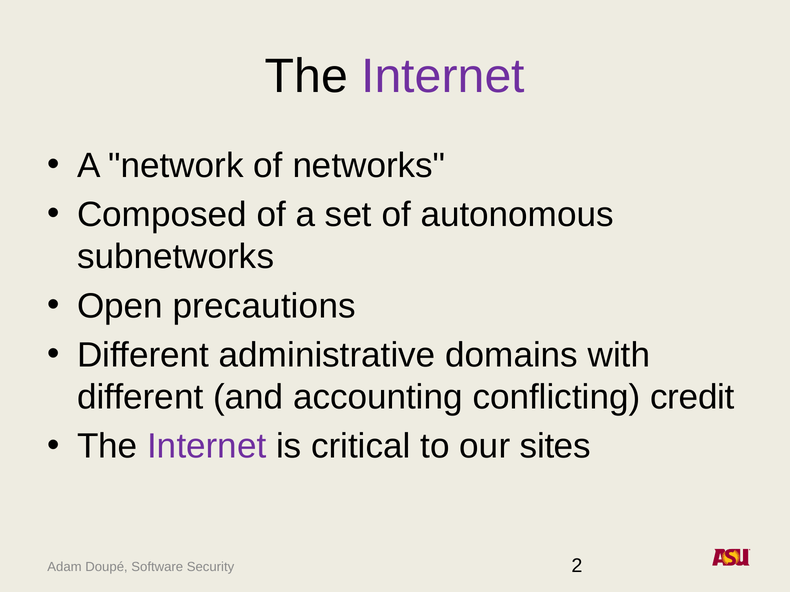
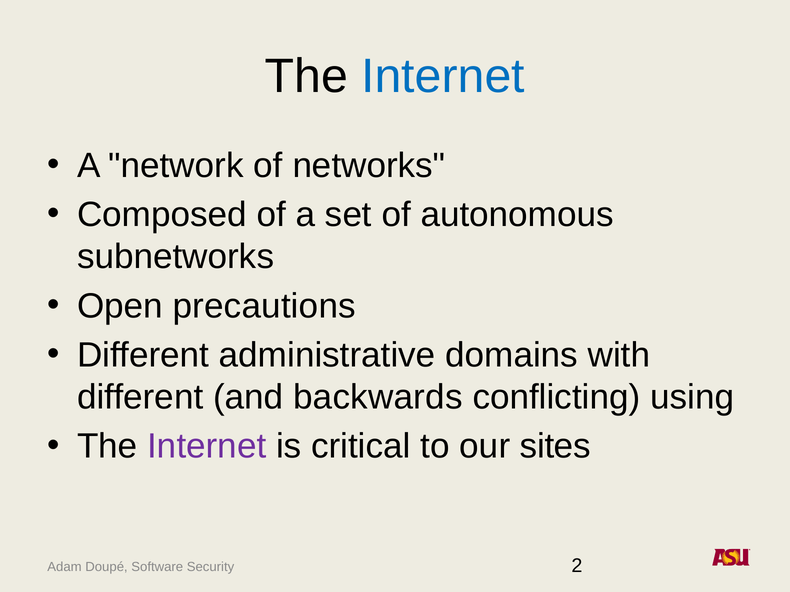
Internet colour: purple -> blue (443, 76)
accounting: accounting -> backwards (378, 398)
credit: credit -> using (692, 398)
